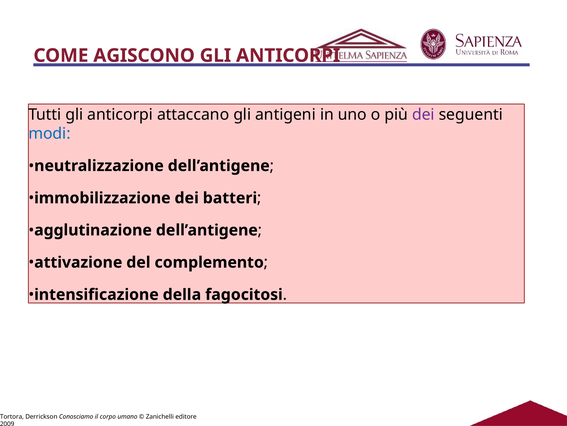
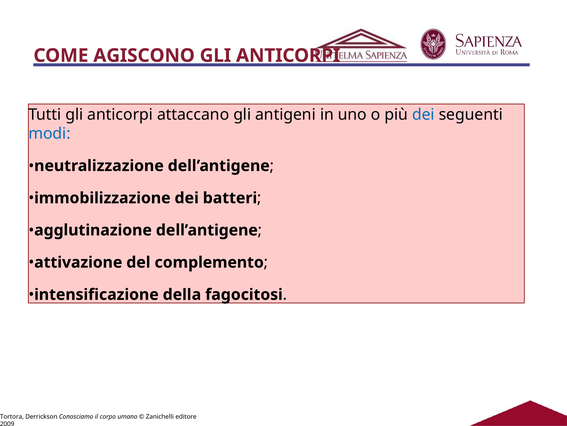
dei colour: purple -> blue (423, 114)
